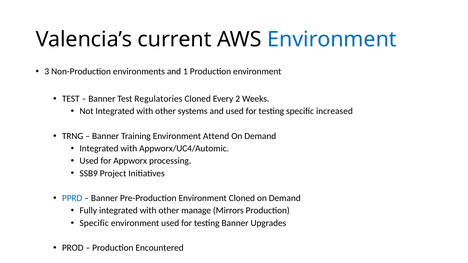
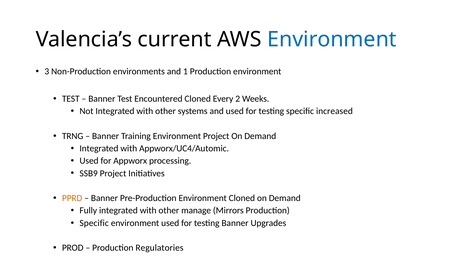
Regulatories: Regulatories -> Encountered (158, 99)
Environment Attend: Attend -> Project (216, 136)
PPRD colour: blue -> orange (72, 198)
Encountered: Encountered -> Regulatories (160, 248)
